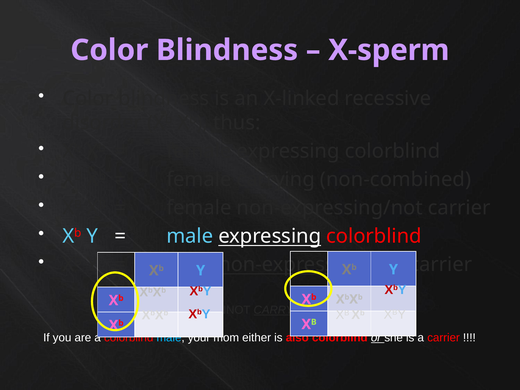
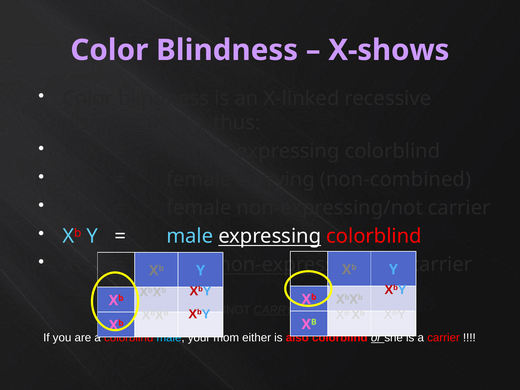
X-sperm: X-sperm -> X-shows (389, 50)
